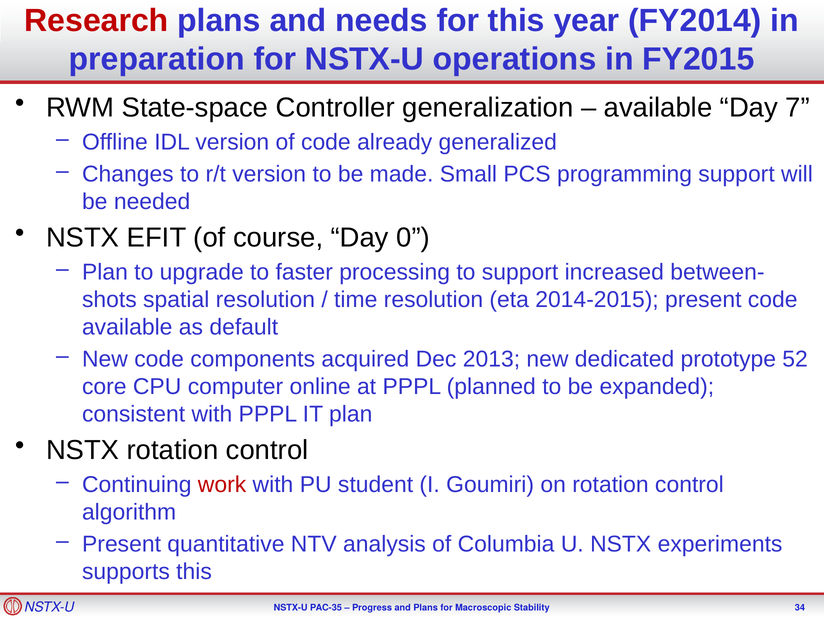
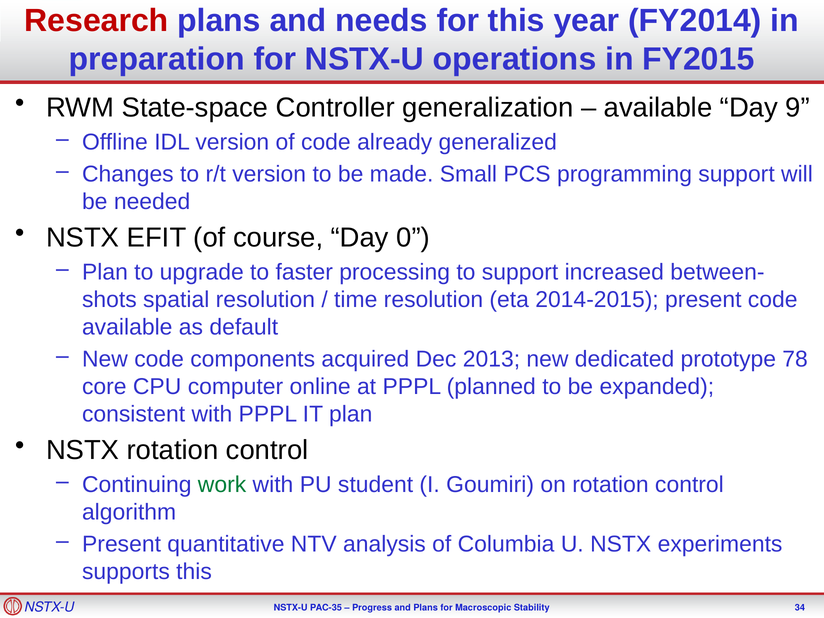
7: 7 -> 9 (798, 108)
52: 52 -> 78 (795, 359)
work colour: red -> green (222, 485)
